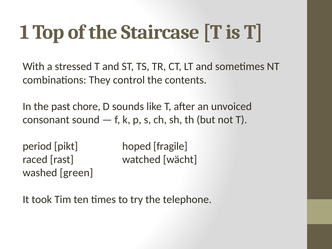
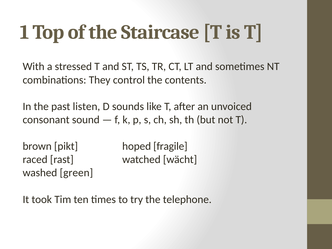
chore: chore -> listen (86, 106)
period: period -> brown (37, 146)
